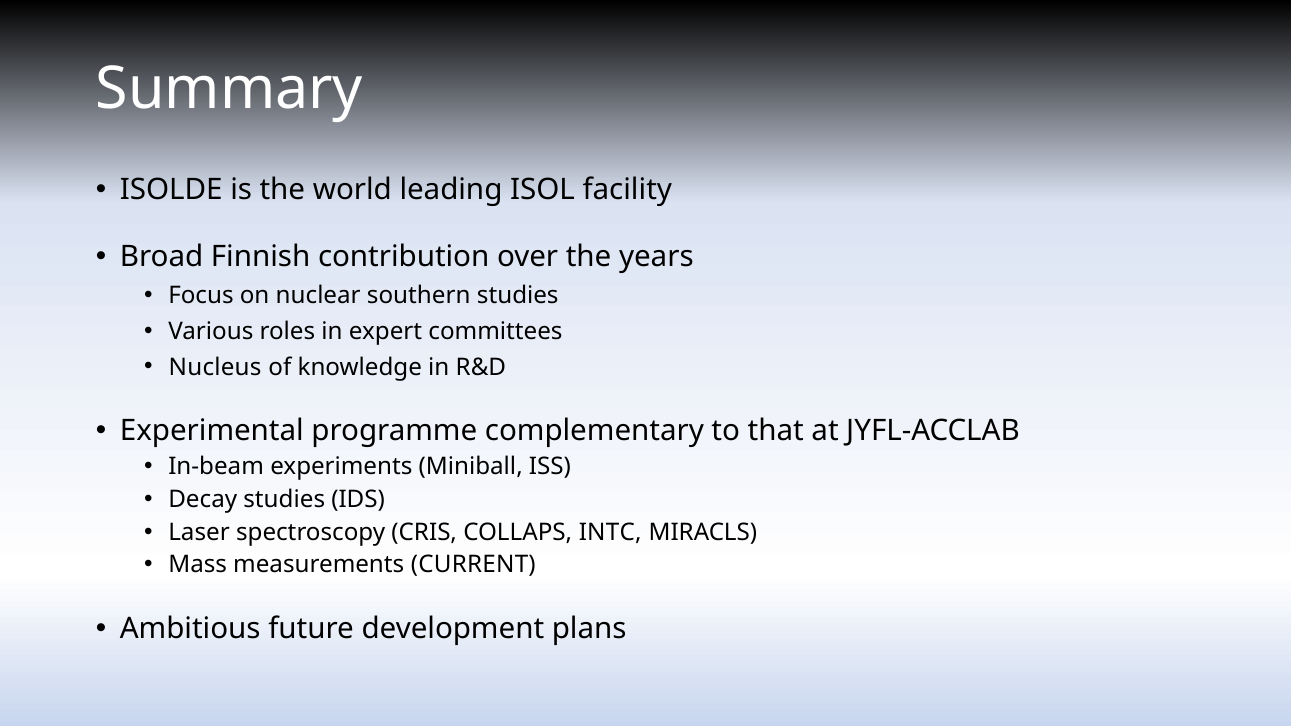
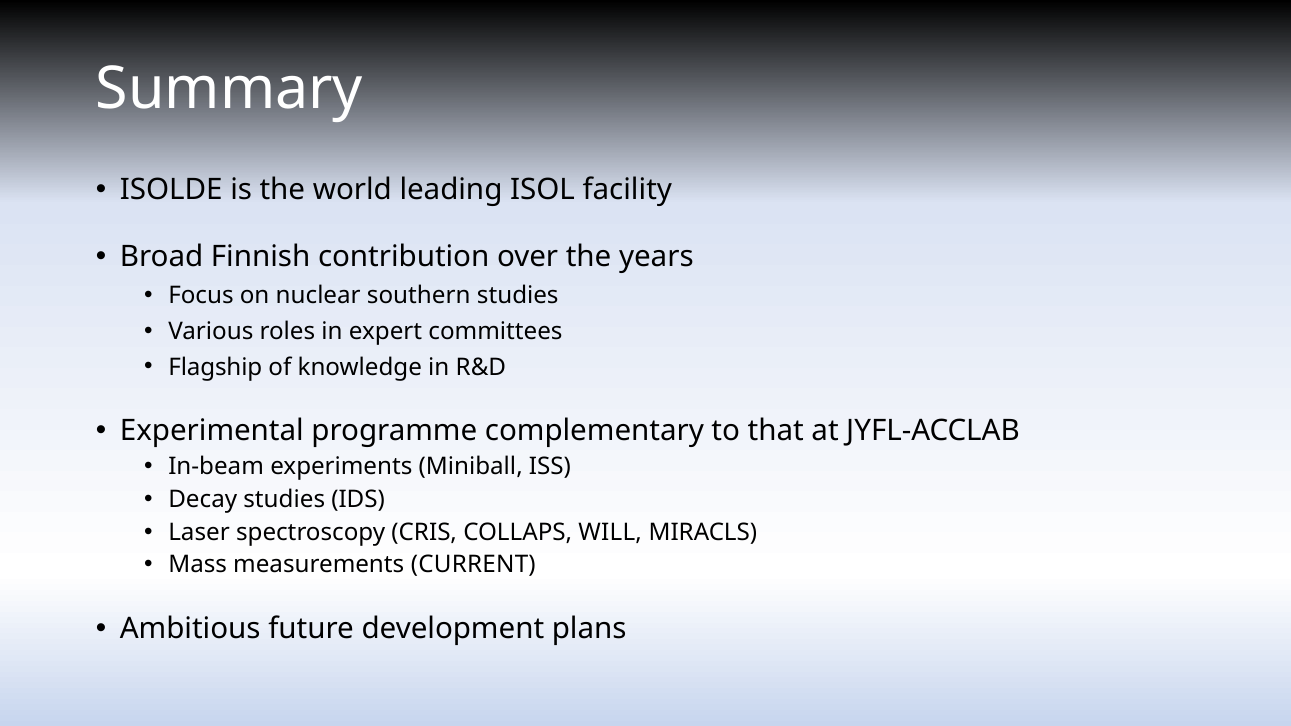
Nucleus: Nucleus -> Flagship (215, 367)
INTC: INTC -> WILL (610, 532)
